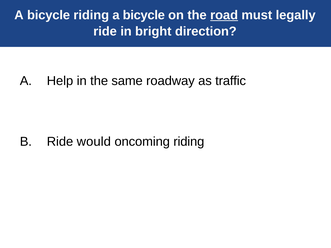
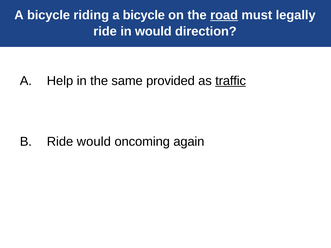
in bright: bright -> would (153, 31)
roadway: roadway -> provided (170, 81)
traffic underline: none -> present (231, 81)
oncoming riding: riding -> again (189, 142)
